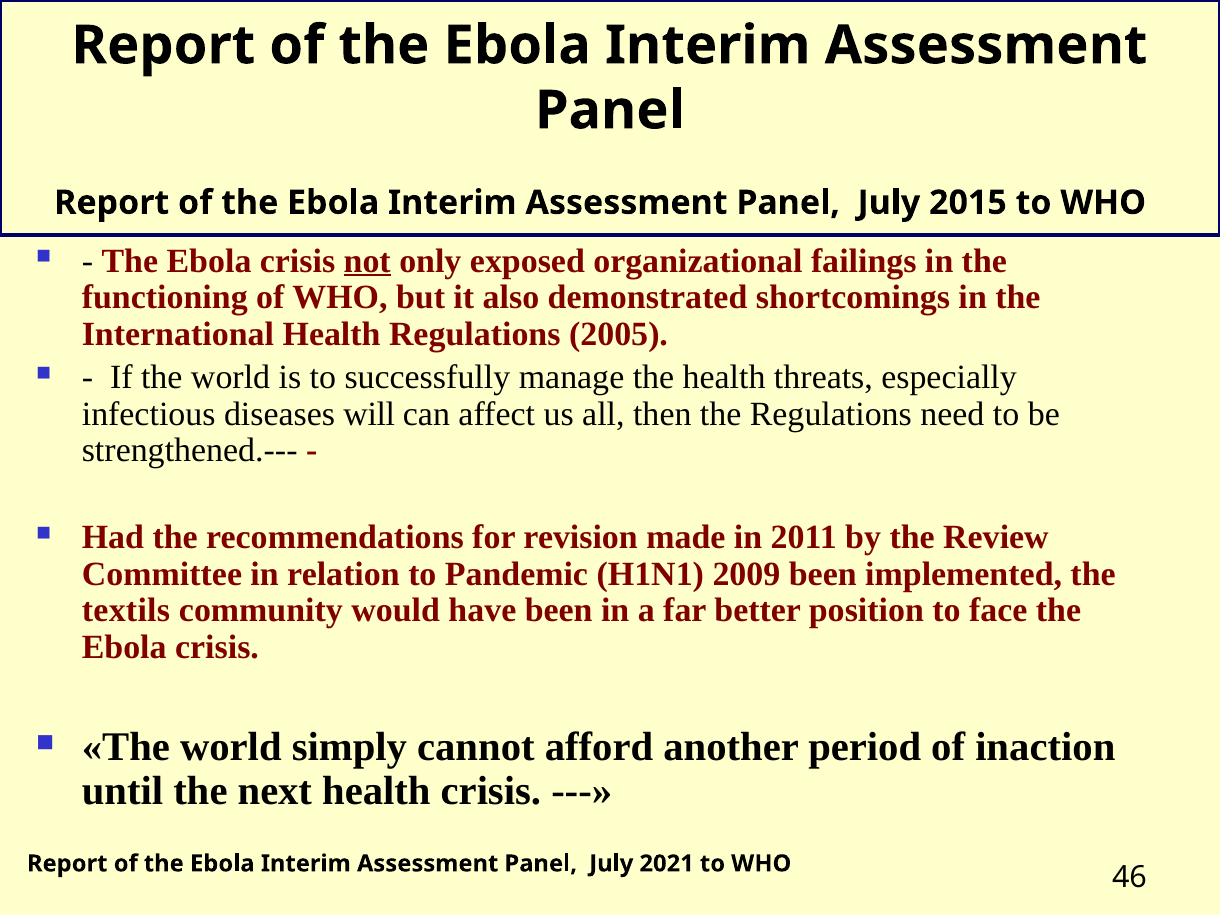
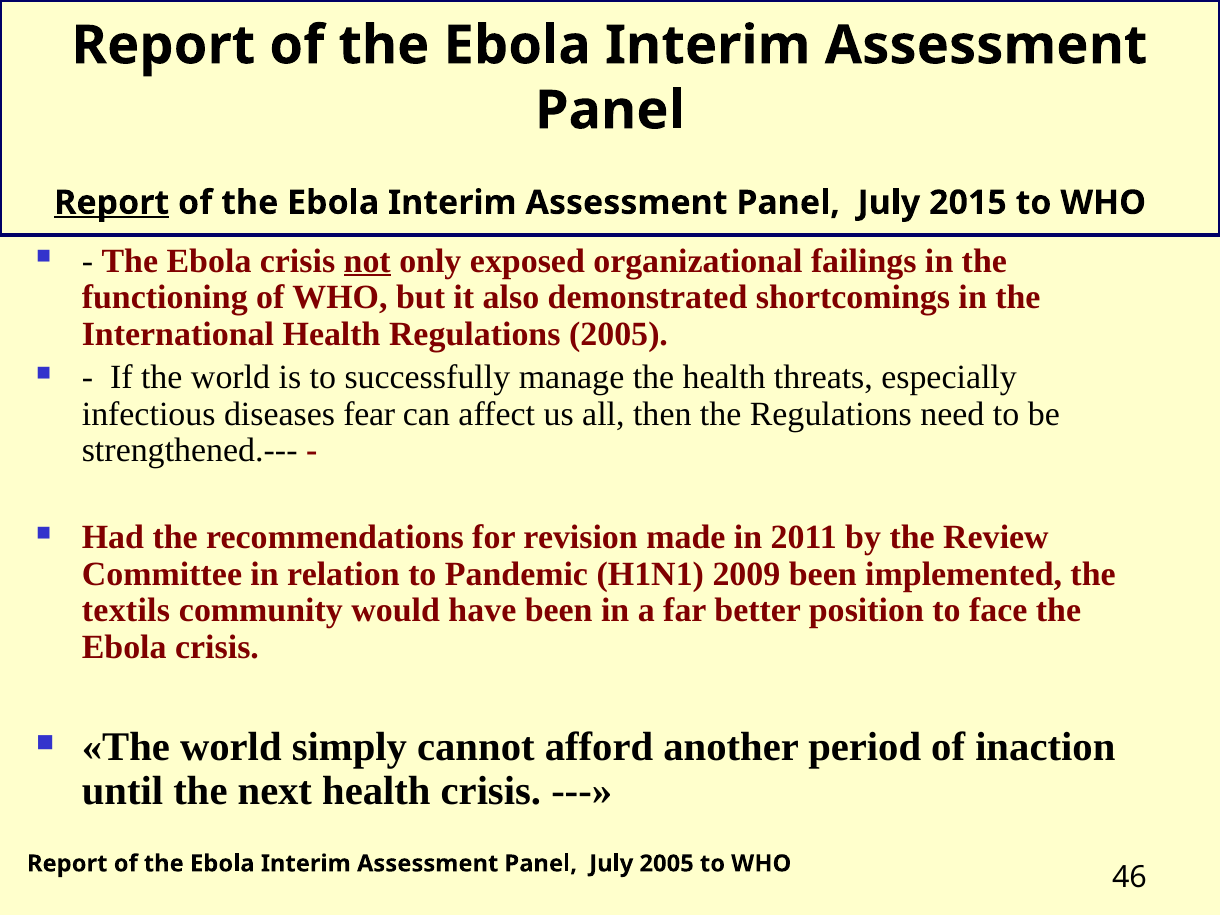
Report underline: none -> present (112, 203)
will: will -> fear (369, 414)
July 2021: 2021 -> 2005 (667, 864)
